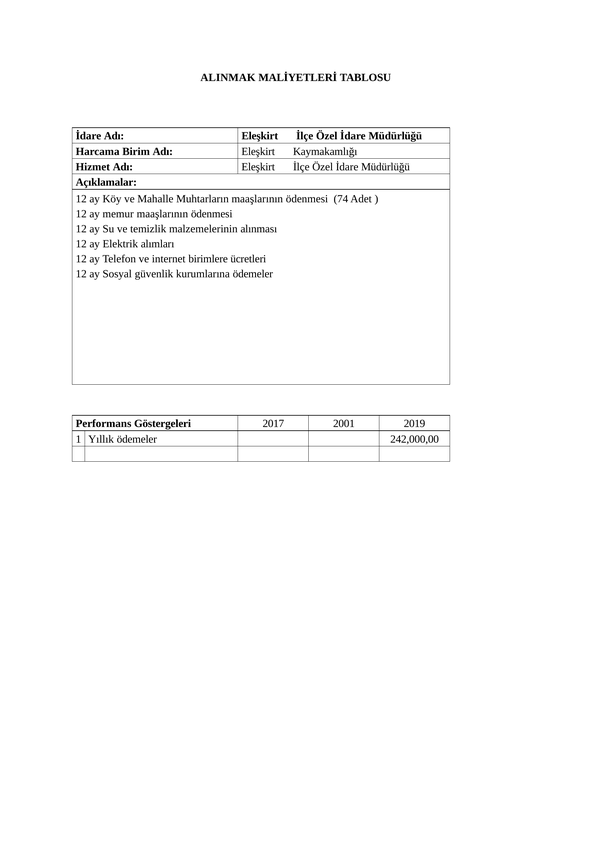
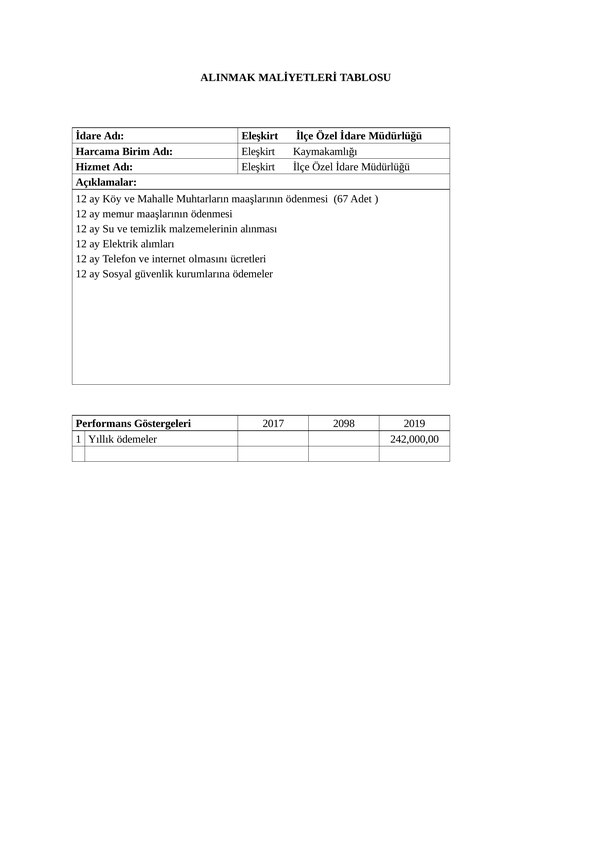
74: 74 -> 67 (341, 199)
birimlere: birimlere -> olmasını (208, 259)
2001: 2001 -> 2098 (344, 424)
